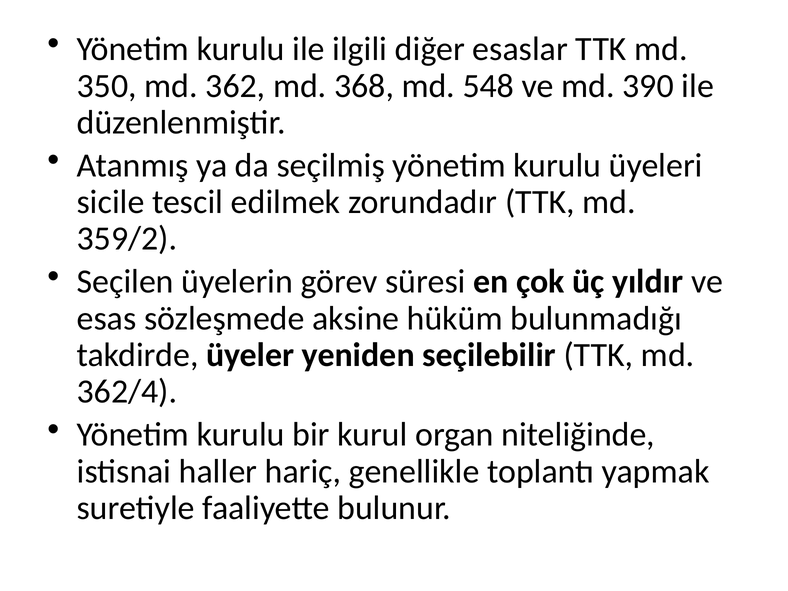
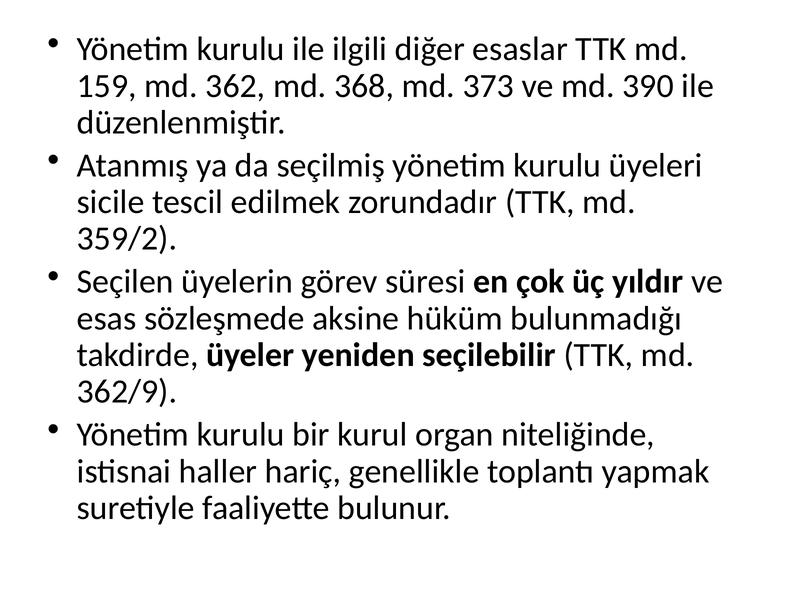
350: 350 -> 159 (107, 86)
548: 548 -> 373 (488, 86)
362/4: 362/4 -> 362/9 (127, 392)
